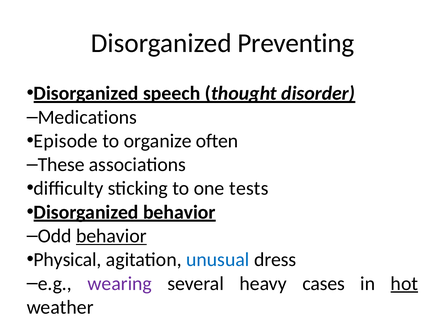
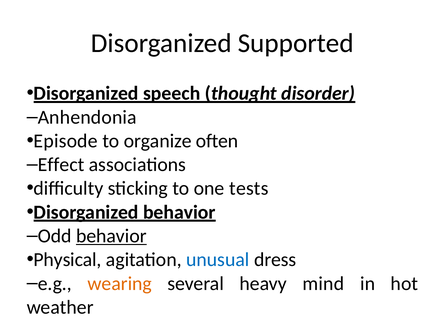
Preventing: Preventing -> Supported (296, 43)
Medications: Medications -> Anhendonia (87, 117)
These: These -> Effect (61, 165)
wearing colour: purple -> orange (120, 283)
cases: cases -> mind (323, 283)
hot underline: present -> none (404, 283)
